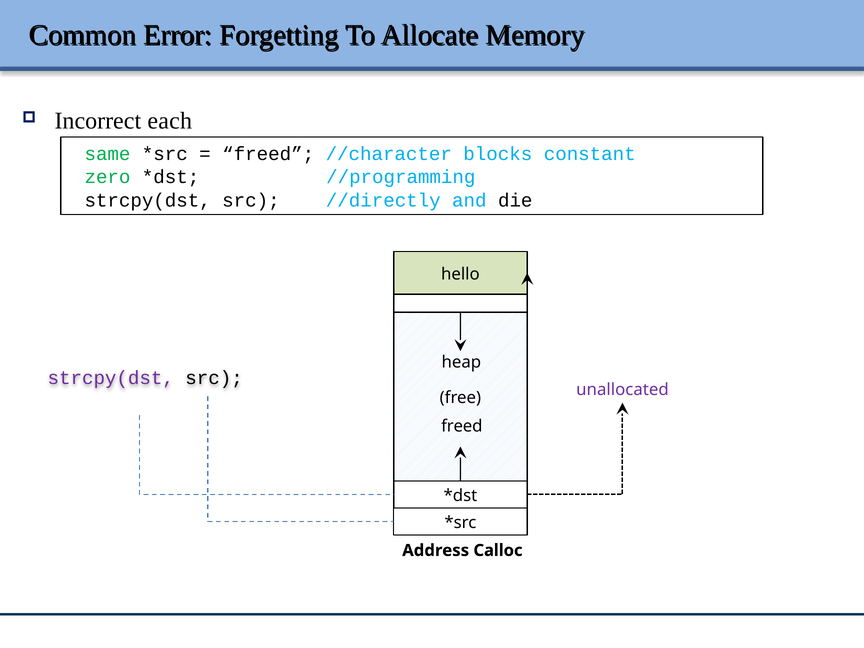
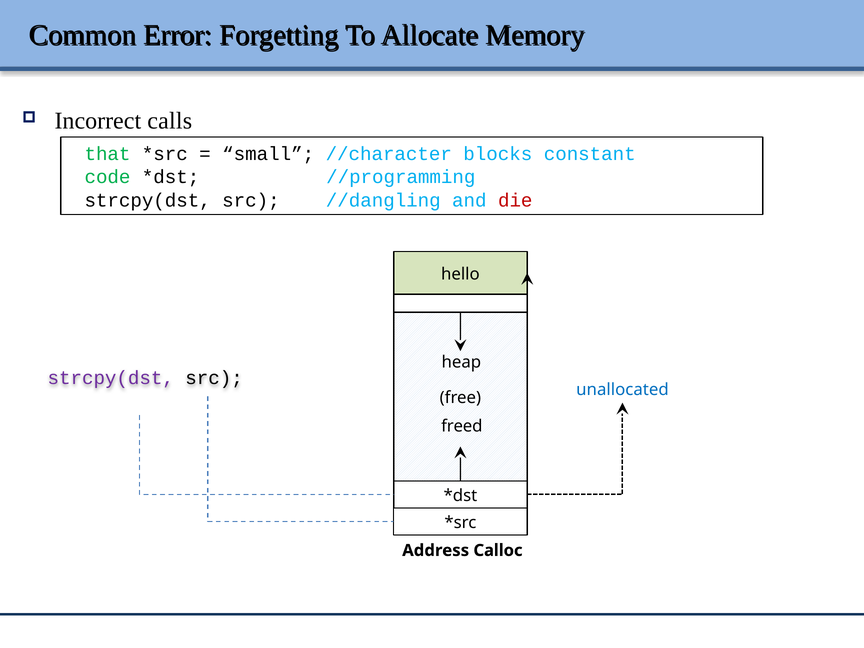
each: each -> calls (170, 121)
same: same -> that (107, 154)
freed: freed -> small (268, 154)
zero: zero -> code (107, 177)
//directly: //directly -> //dangling (383, 200)
die colour: black -> red (515, 200)
unallocated colour: purple -> blue (622, 389)
